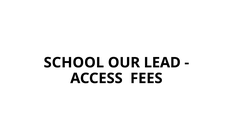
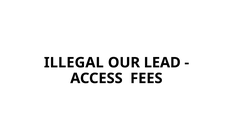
SCHOOL: SCHOOL -> ILLEGAL (74, 63)
